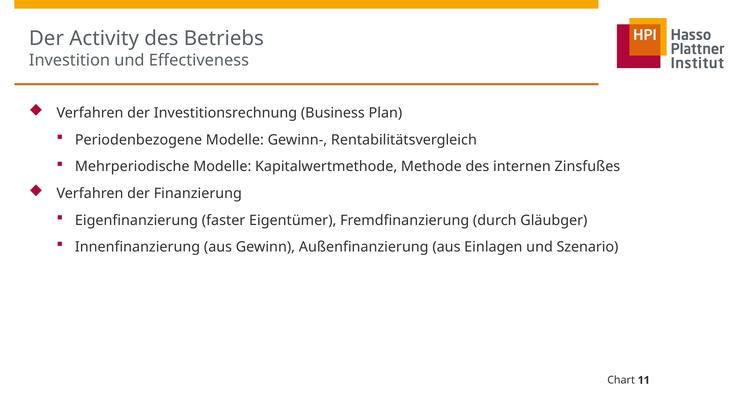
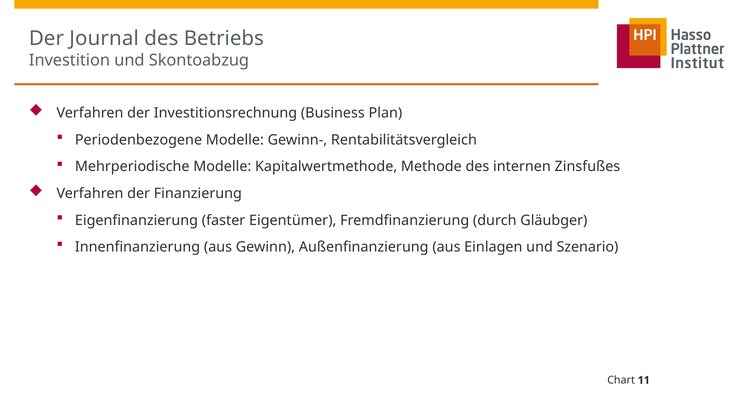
Activity: Activity -> Journal (104, 38)
Effectiveness: Effectiveness -> Skontoabzug (199, 60)
